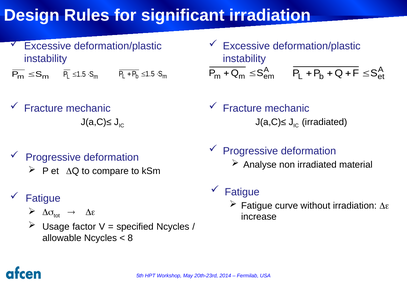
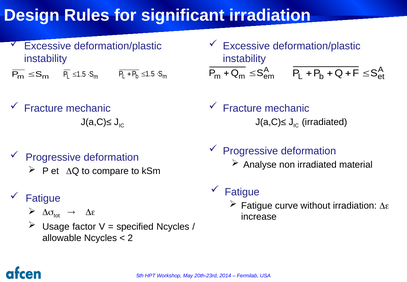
8: 8 -> 2 (130, 238)
